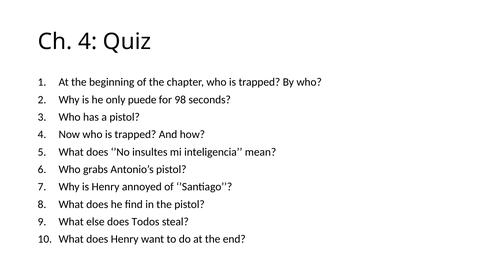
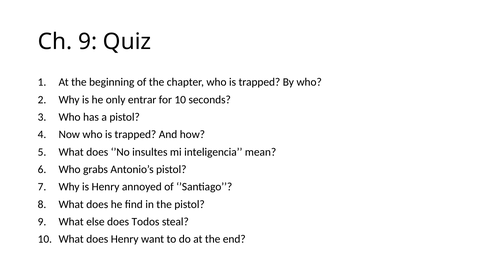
Ch 4: 4 -> 9 (88, 42)
puede: puede -> entrar (142, 99)
for 98: 98 -> 10 (180, 99)
